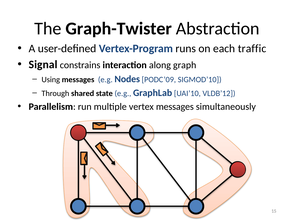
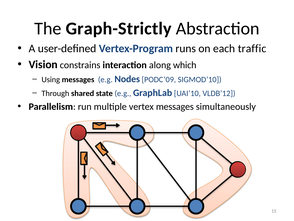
Graph-Twister: Graph-Twister -> Graph-Strictly (119, 28)
Signal: Signal -> Vision (43, 64)
graph: graph -> which (185, 65)
